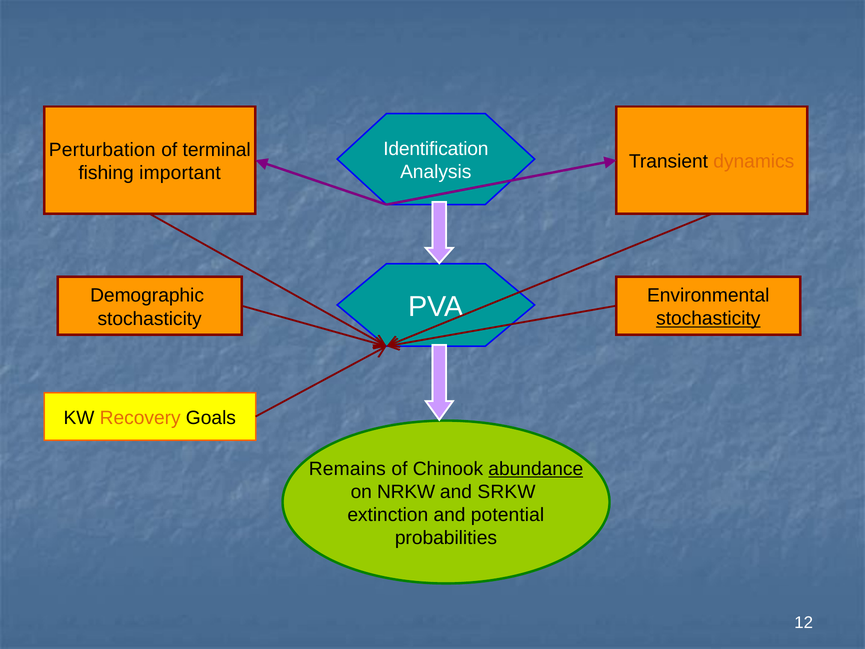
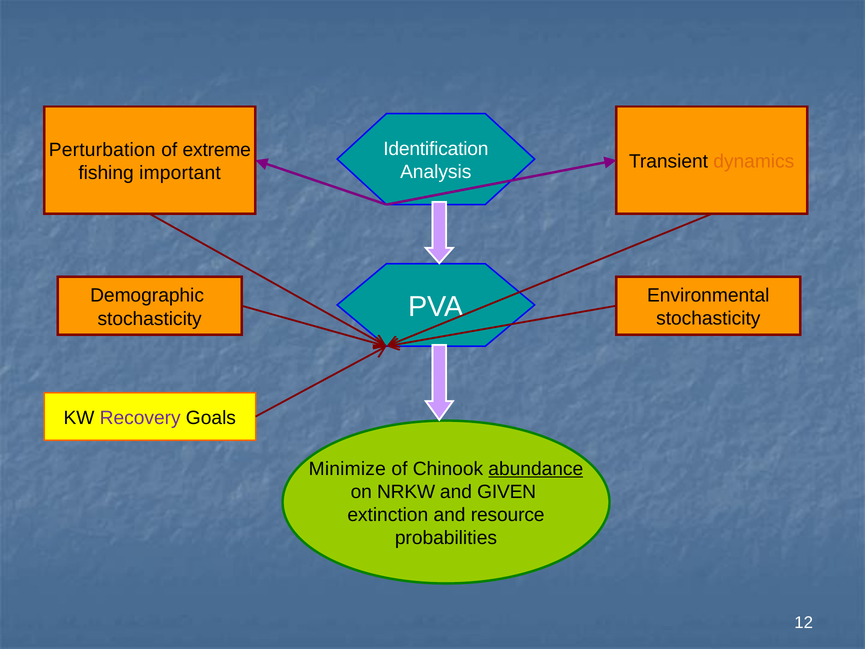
terminal: terminal -> extreme (217, 150)
stochasticity underline: present -> none (708, 318)
Recovery colour: orange -> purple (140, 418)
Remains: Remains -> Minimize (347, 469)
SRKW: SRKW -> GIVEN (507, 492)
potential: potential -> resource (508, 515)
